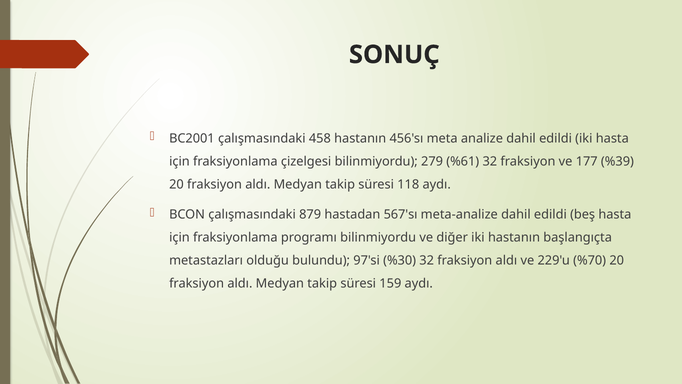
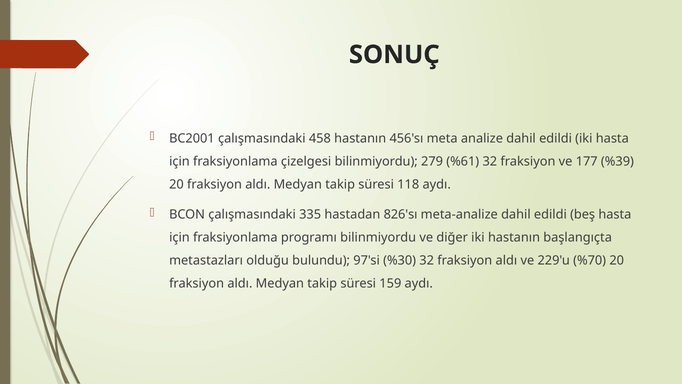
879: 879 -> 335 (310, 214)
567'sı: 567'sı -> 826'sı (401, 214)
